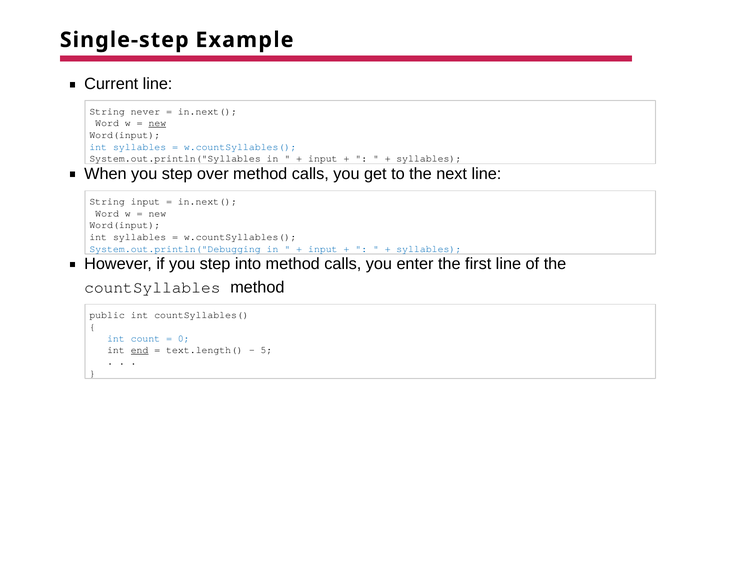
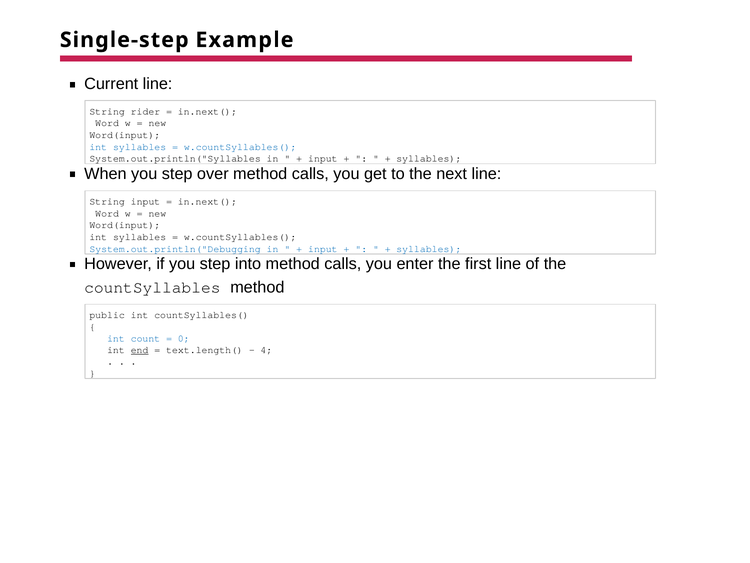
never: never -> rider (145, 111)
new underline: present -> none (157, 123)
5: 5 -> 4 (266, 350)
